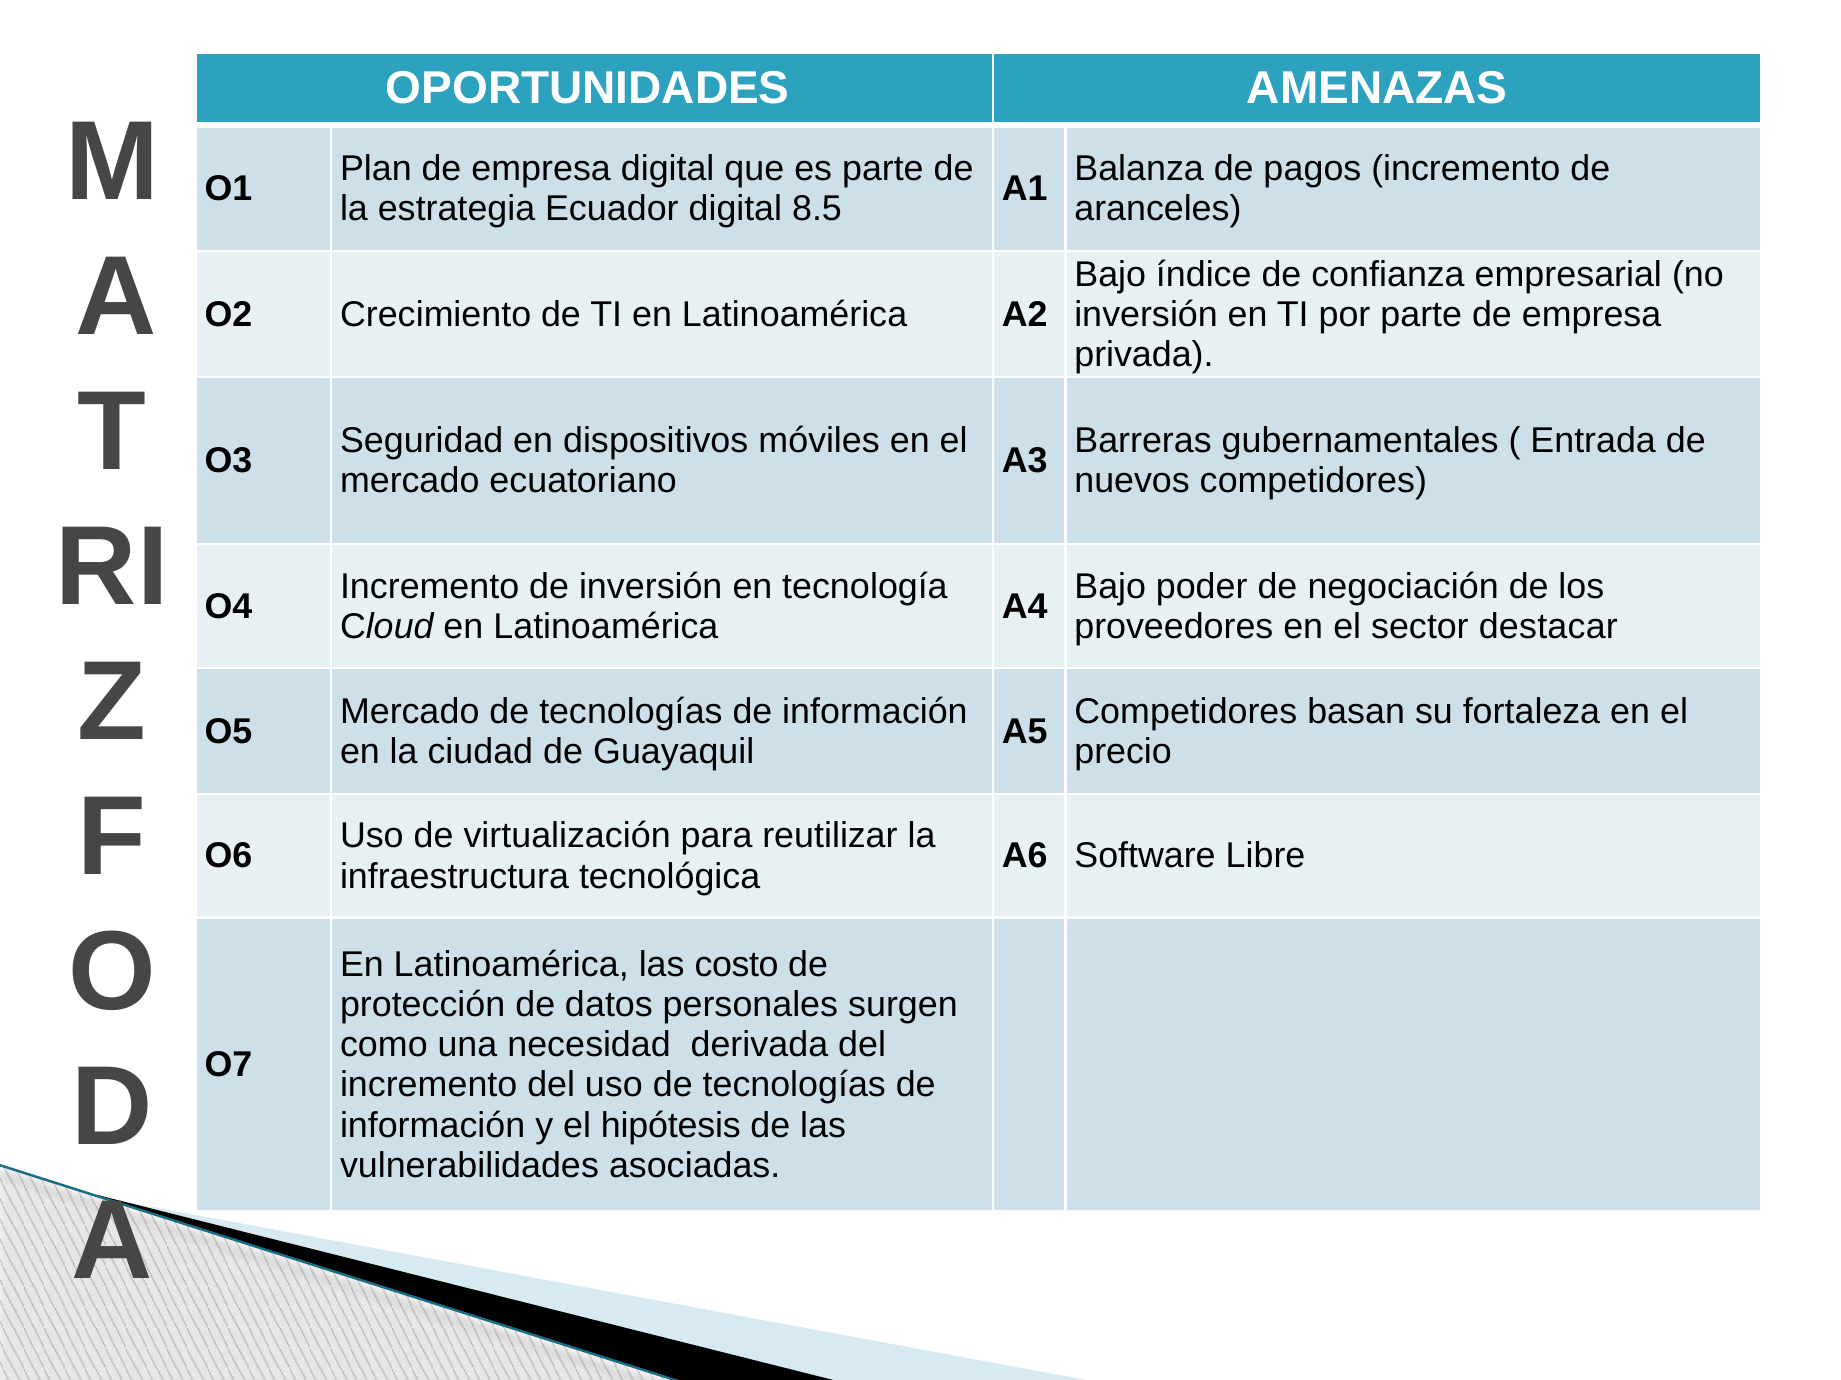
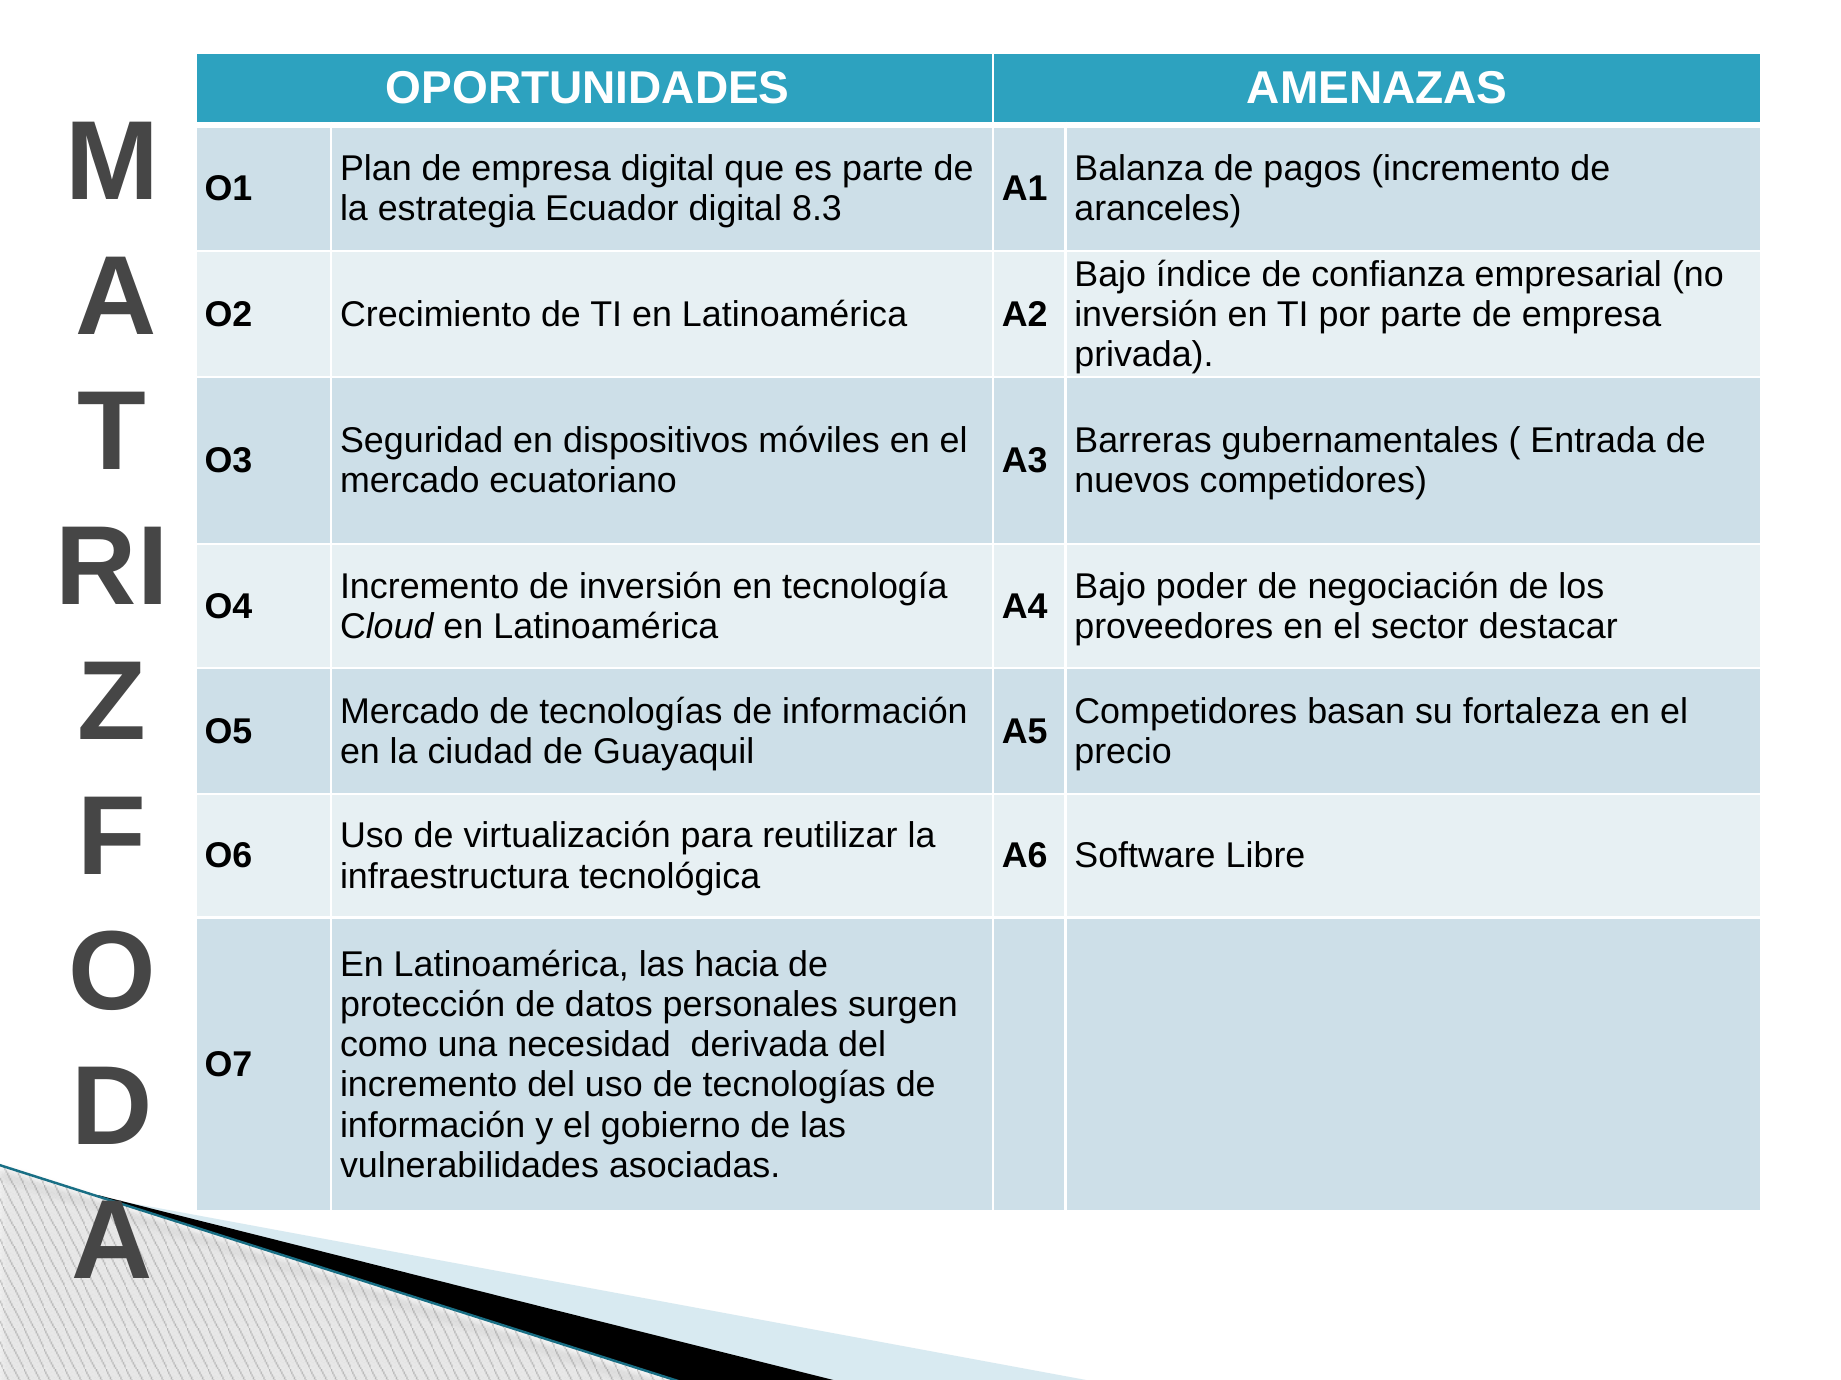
8.5: 8.5 -> 8.3 (817, 209)
costo: costo -> hacia (737, 965)
hipótesis: hipótesis -> gobierno (671, 1126)
